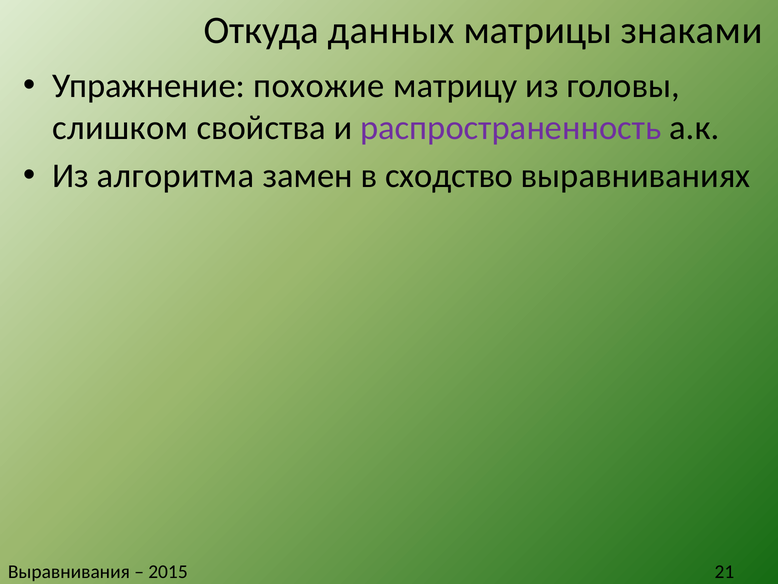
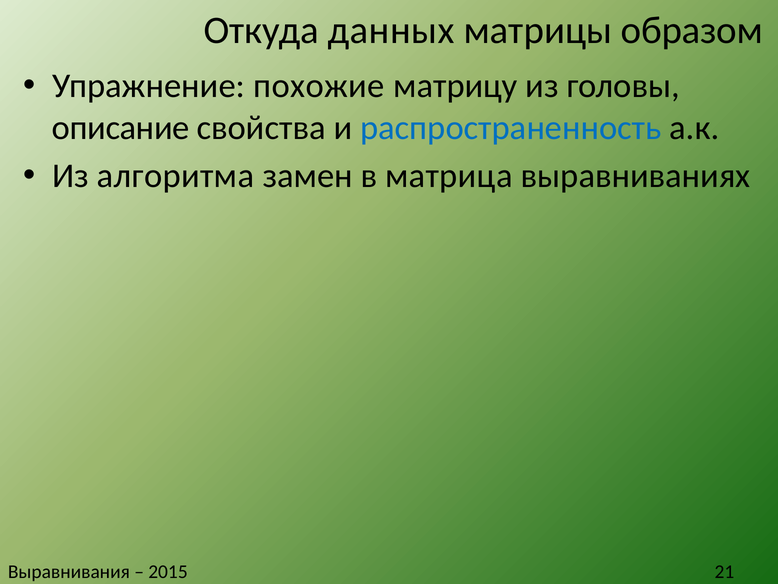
знаками: знаками -> образом (692, 30)
слишком: слишком -> описание (121, 127)
распространенность colour: purple -> blue (511, 127)
сходство: сходство -> матрица (449, 176)
